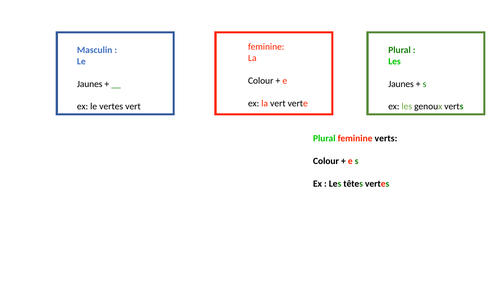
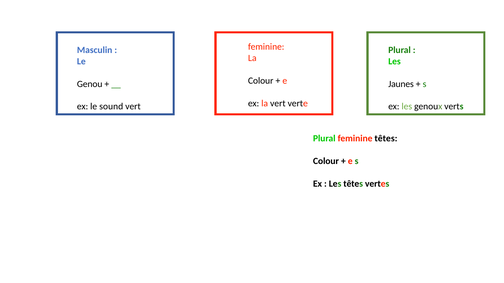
Jaunes: Jaunes -> Genou (90, 84)
le vertes: vertes -> sound (111, 107)
feminine verts: verts -> têtes (386, 139)
